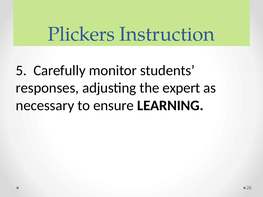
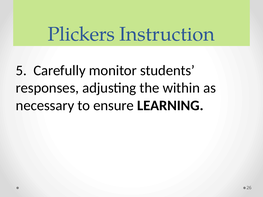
expert: expert -> within (181, 88)
